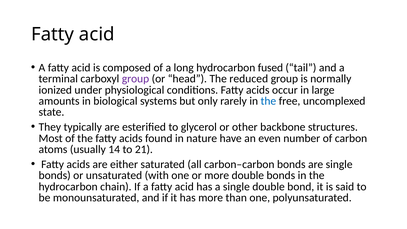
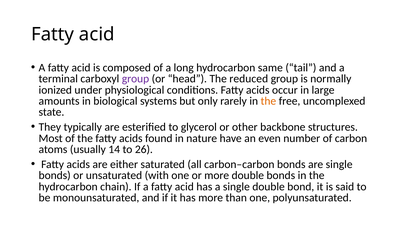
fused: fused -> same (270, 68)
the colour: blue -> orange (268, 101)
21: 21 -> 26 (144, 149)
